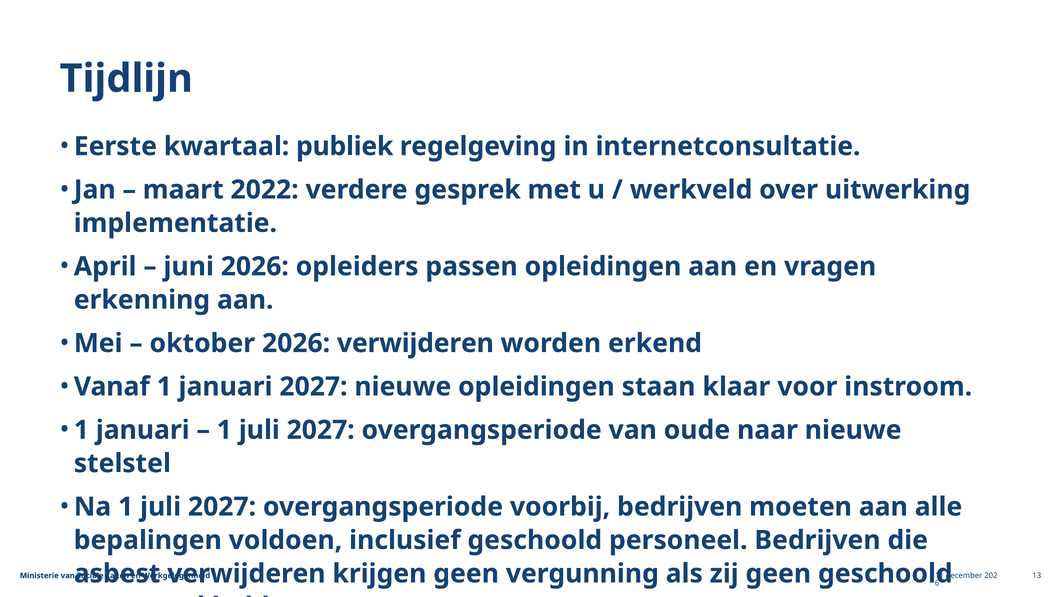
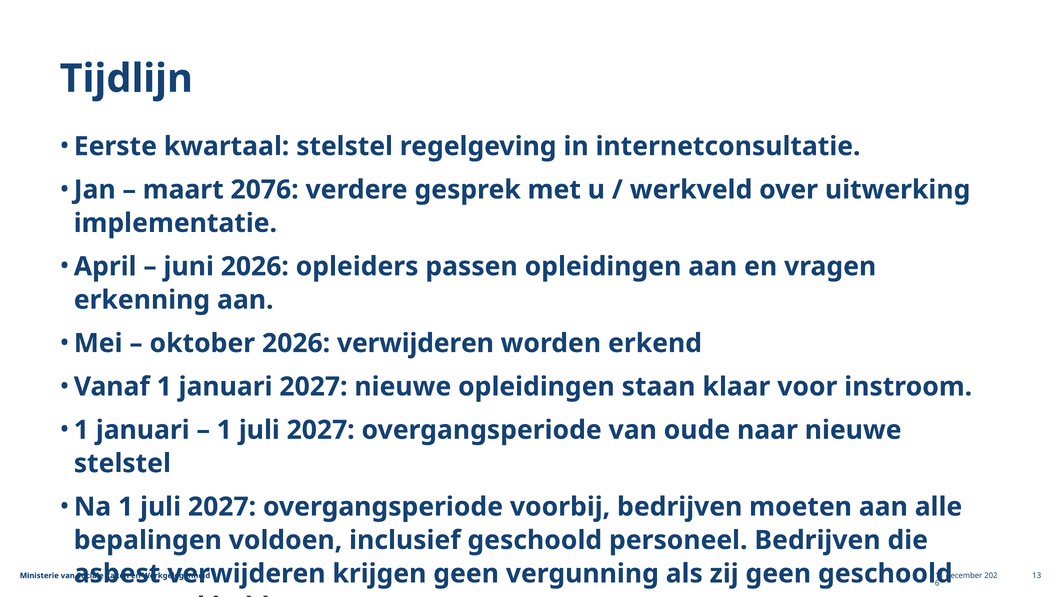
kwartaal publiek: publiek -> stelstel (345, 146)
2022: 2022 -> 2076 (265, 190)
